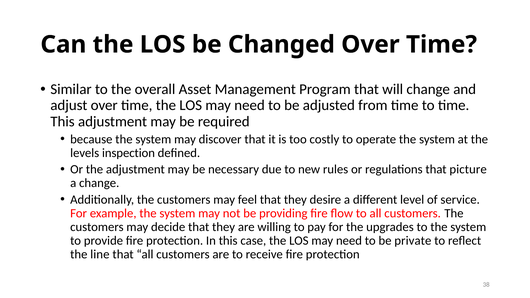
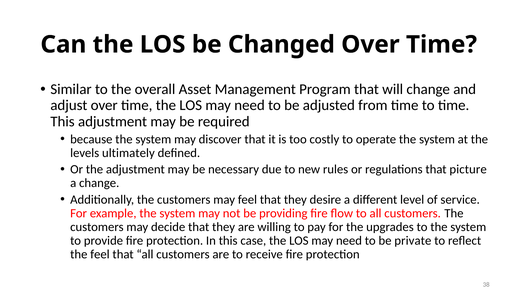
inspection: inspection -> ultimately (128, 153)
the line: line -> feel (100, 254)
